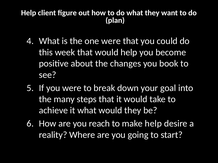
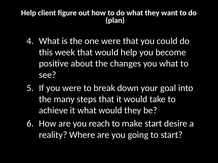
you book: book -> what (169, 64)
make help: help -> start (153, 124)
